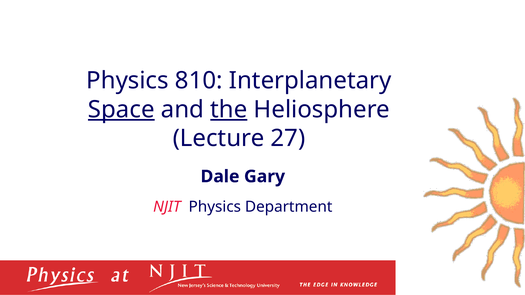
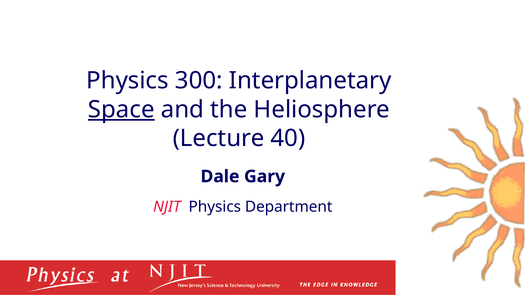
810: 810 -> 300 (199, 81)
the underline: present -> none (229, 110)
27: 27 -> 40 (288, 138)
